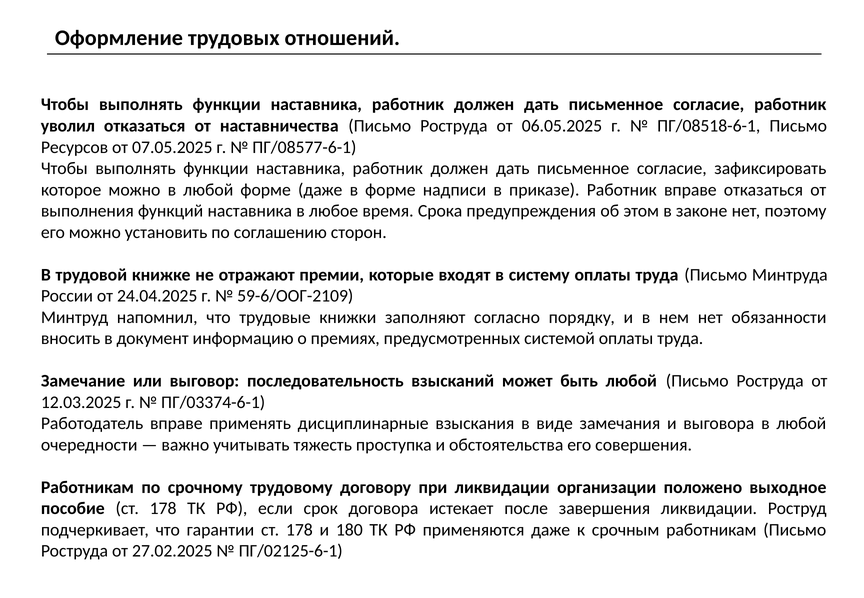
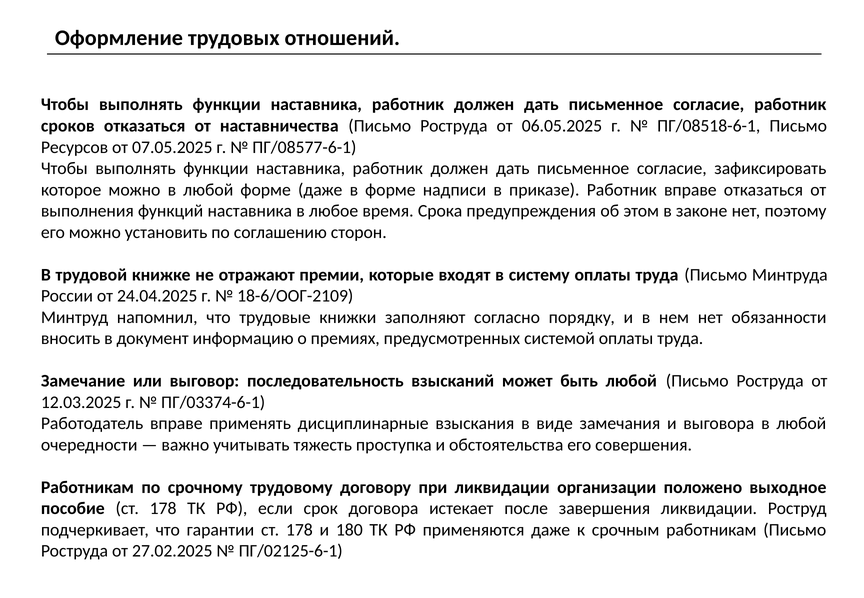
уволил: уволил -> сроков (68, 126)
59-6/ООГ-2109: 59-6/ООГ-2109 -> 18-6/ООГ-2109 (295, 296)
